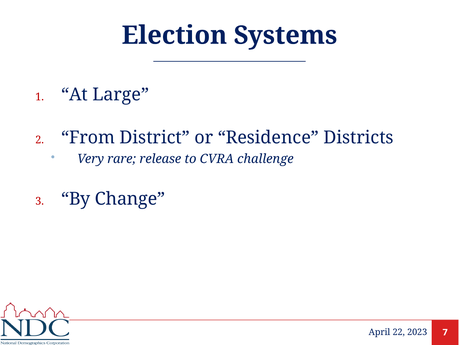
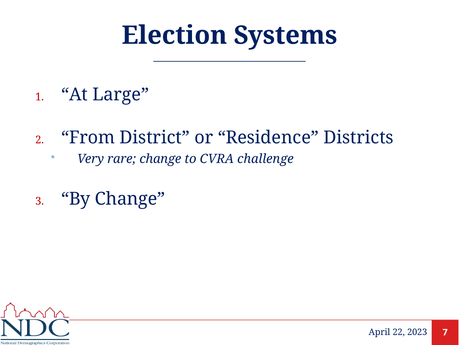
rare release: release -> change (160, 159)
